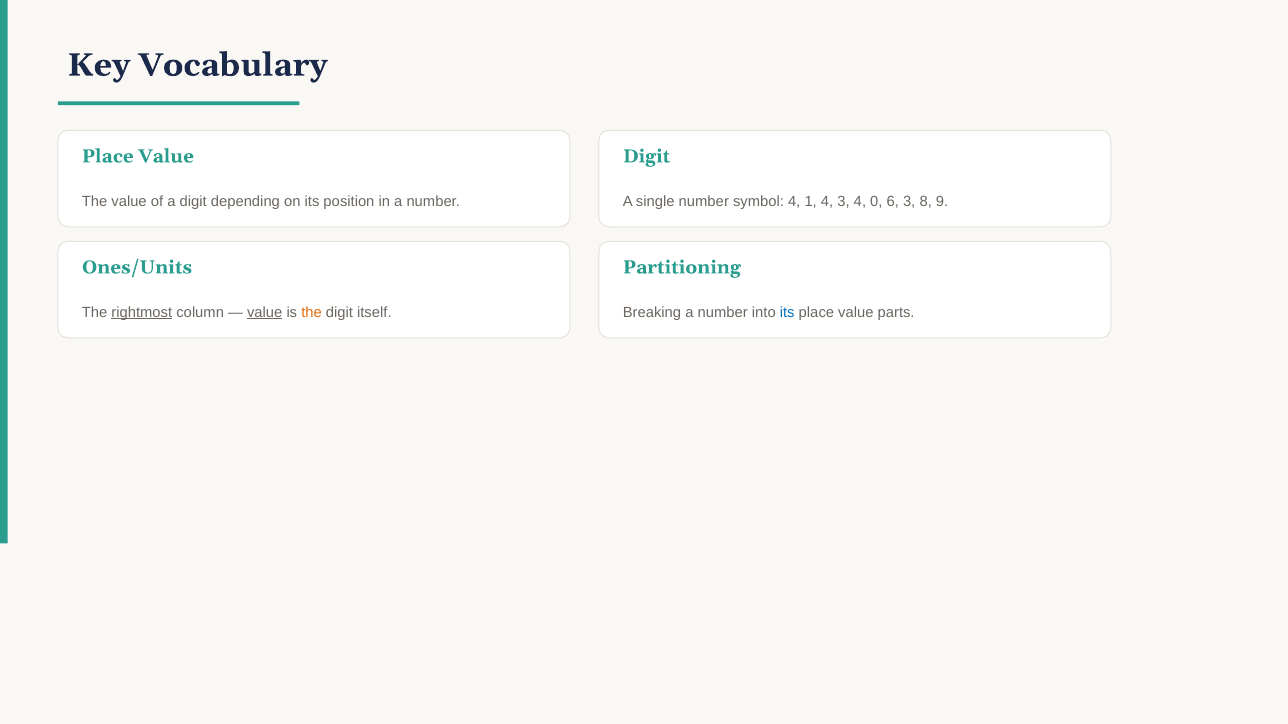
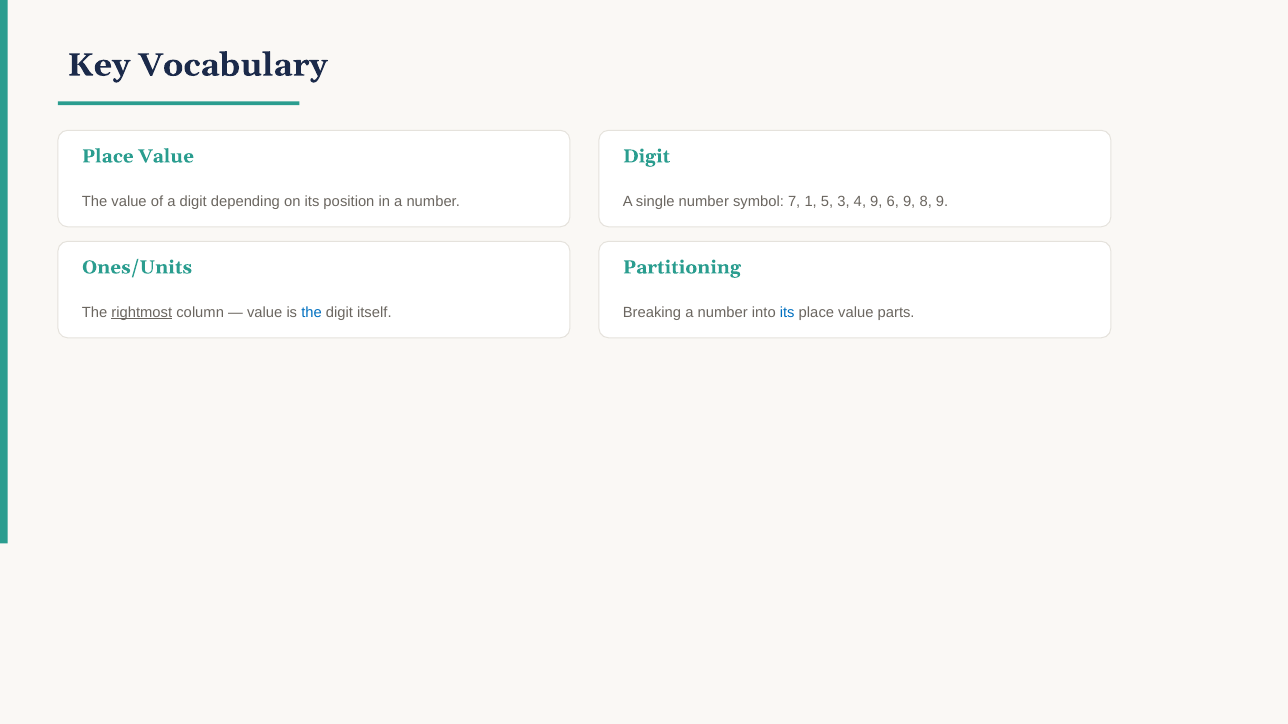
symbol 4: 4 -> 7 (794, 202)
1 4: 4 -> 5 (827, 202)
4 0: 0 -> 9 (876, 202)
6 3: 3 -> 9 (909, 202)
value underline: present -> none (265, 313)
the colour: orange -> blue (312, 313)
